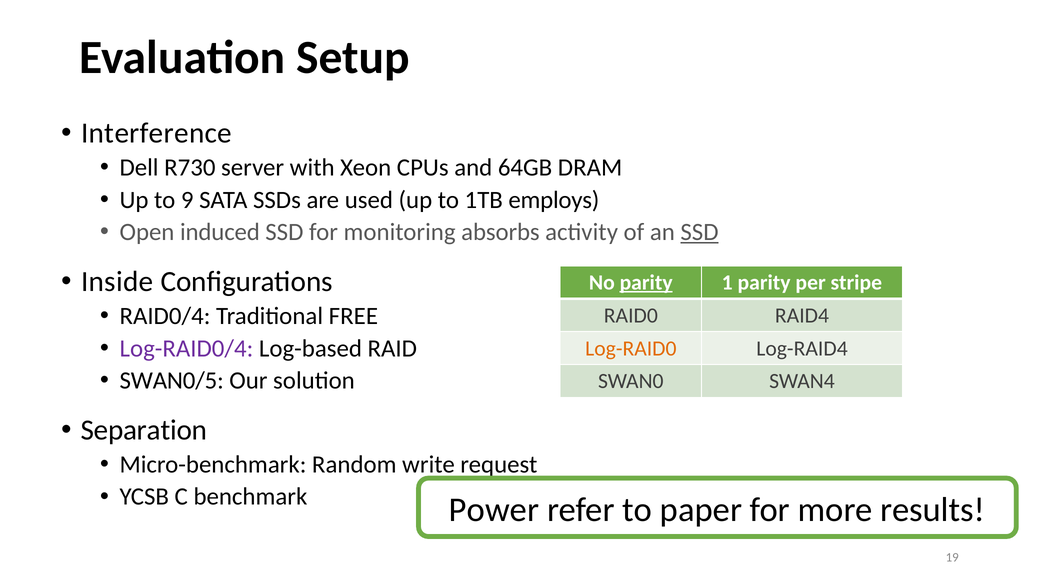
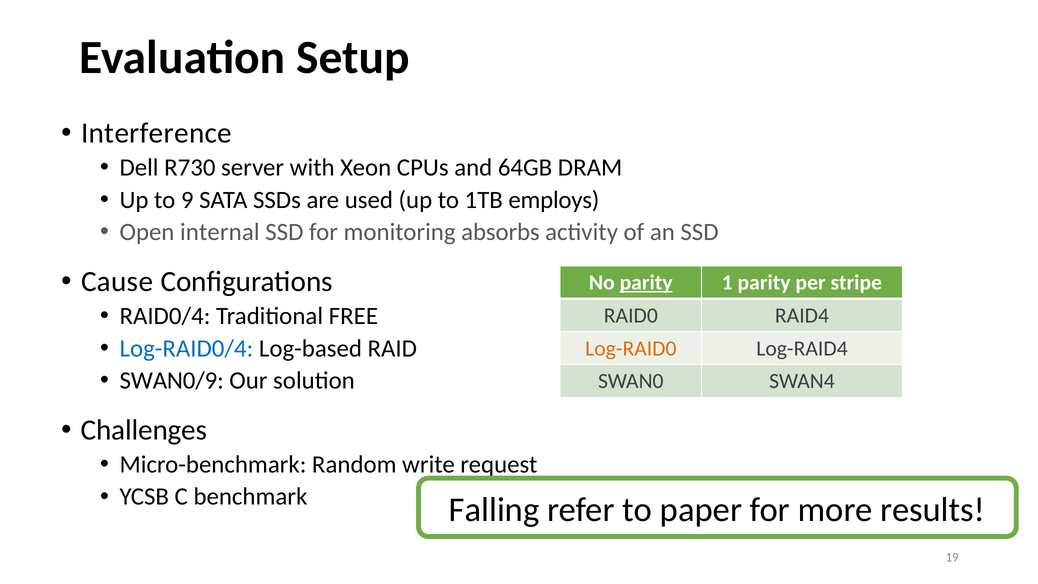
induced: induced -> internal (220, 232)
SSD underline: present -> none (700, 232)
Inside: Inside -> Cause (117, 281)
Log-RAID0/4 colour: purple -> blue (186, 348)
SWAN0/5: SWAN0/5 -> SWAN0/9 (172, 380)
Separation: Separation -> Challenges (144, 430)
Power: Power -> Falling (494, 510)
